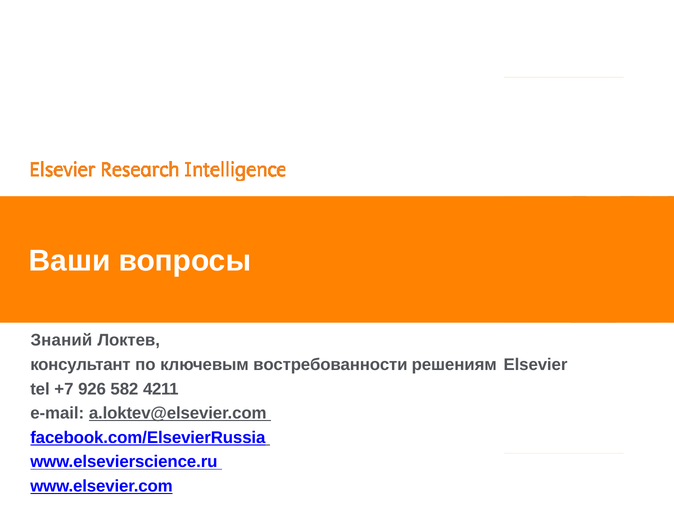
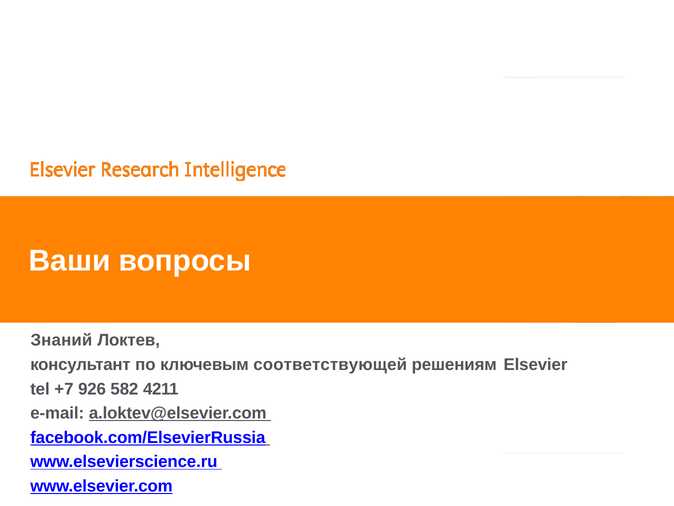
востребованности: востребованности -> соответствующей (330, 364)
